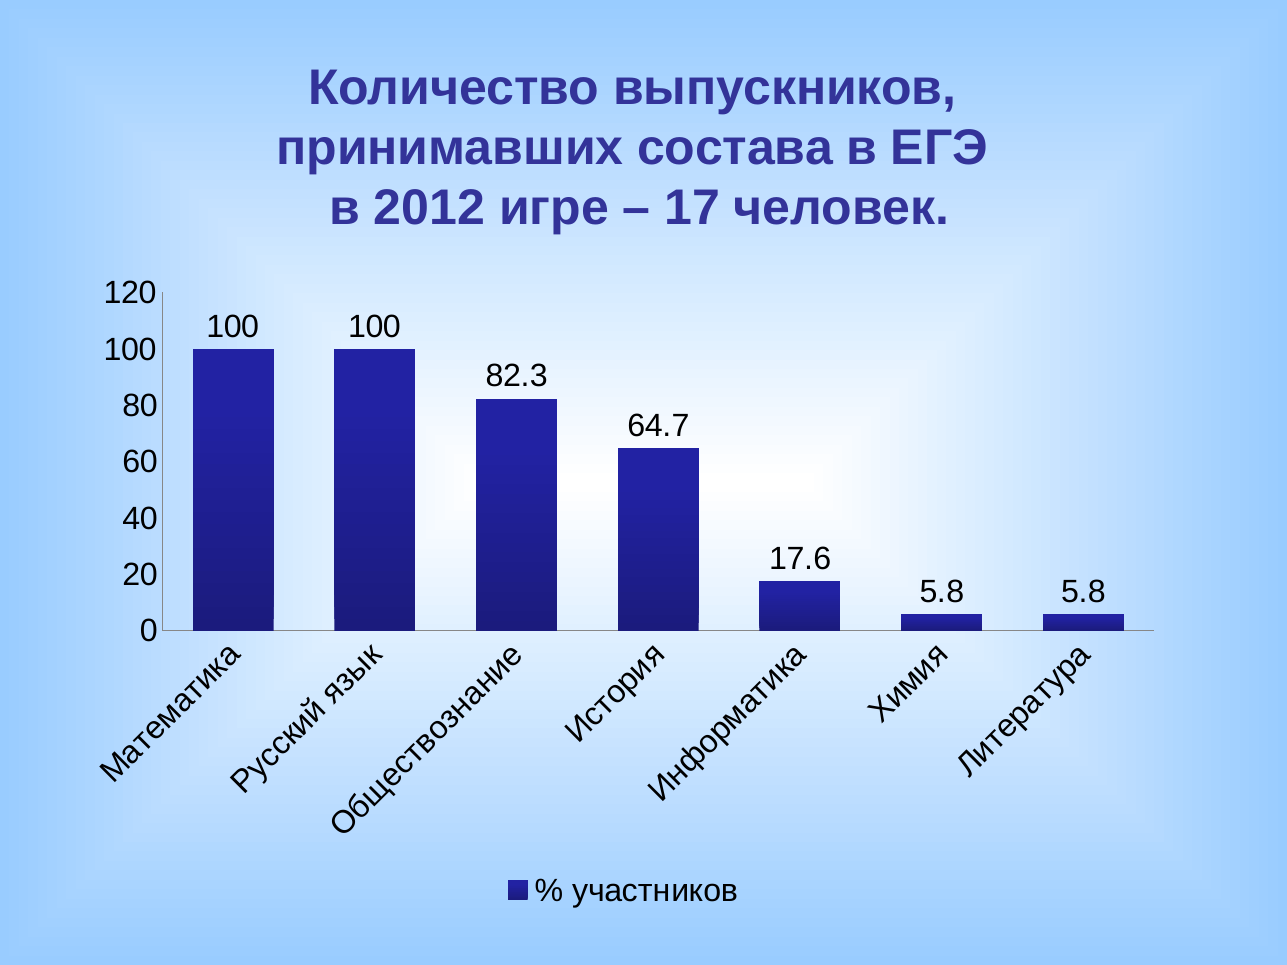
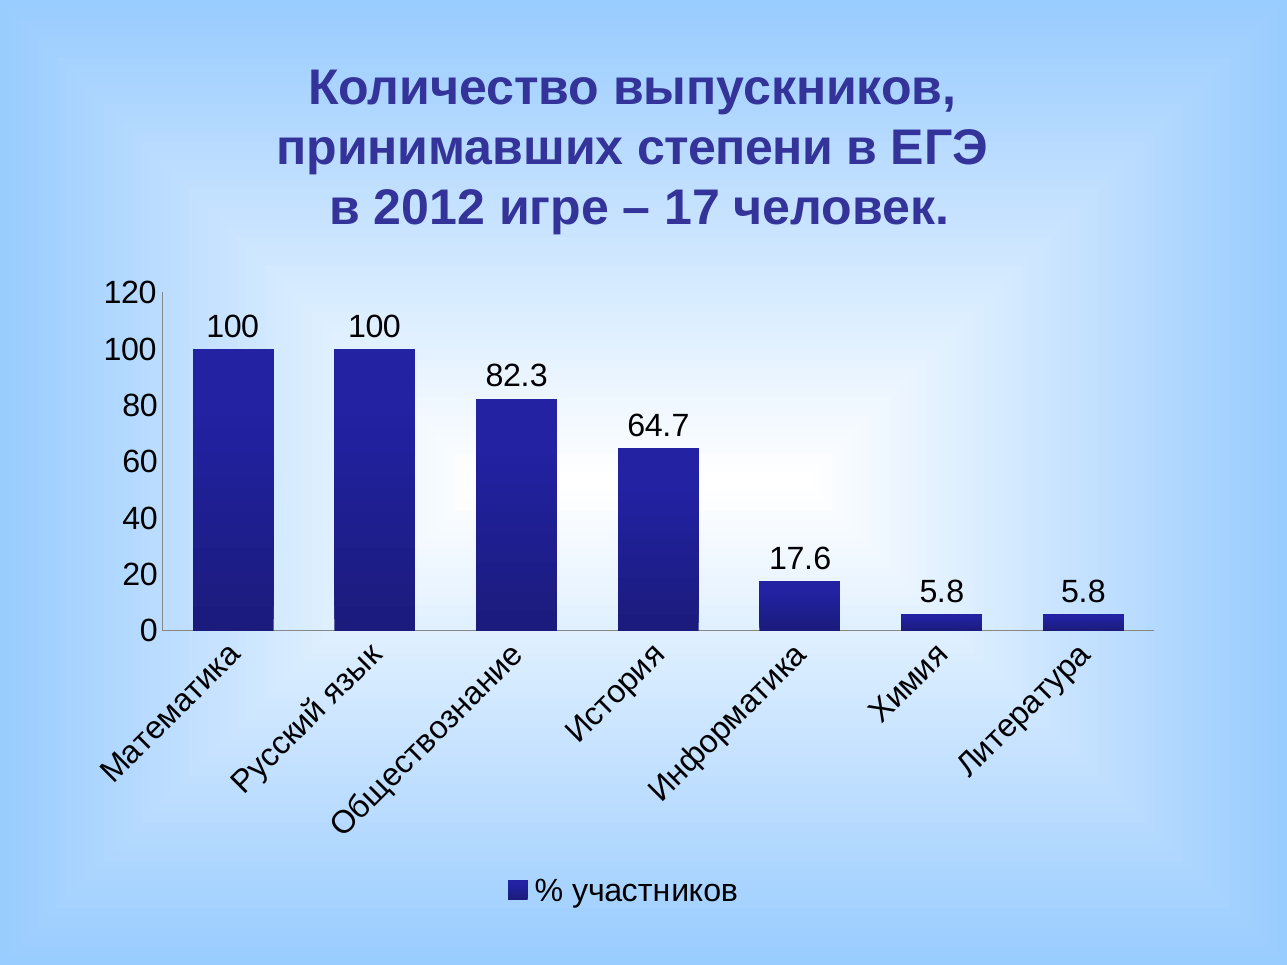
состава: состава -> степени (735, 148)
